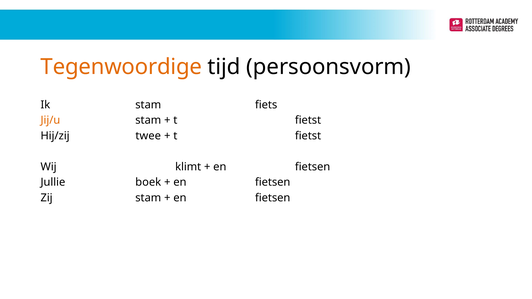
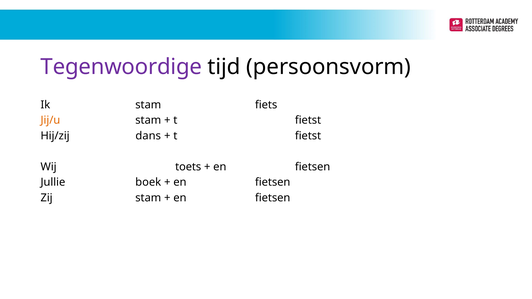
Tegenwoordige colour: orange -> purple (121, 67)
twee: twee -> dans (148, 136)
klimt: klimt -> toets (188, 167)
